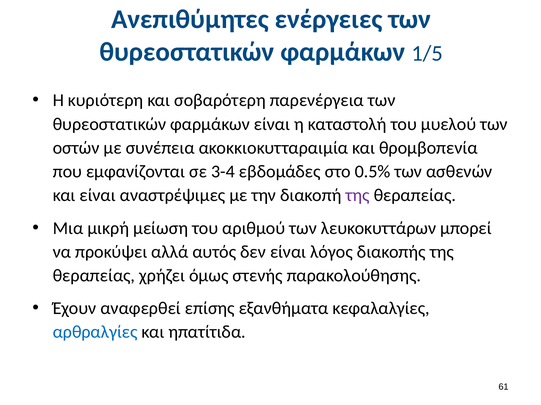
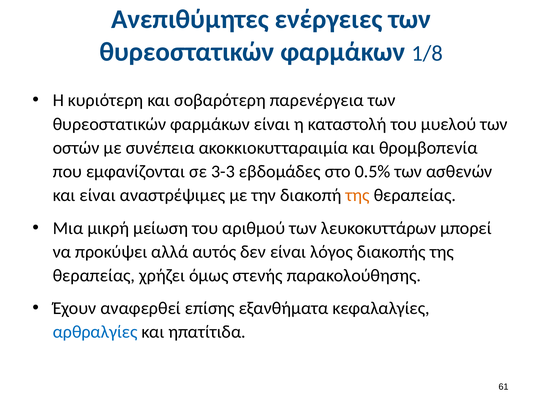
1/5: 1/5 -> 1/8 (427, 53)
3-4: 3-4 -> 3-3 (223, 172)
της colour: purple -> orange (358, 196)
